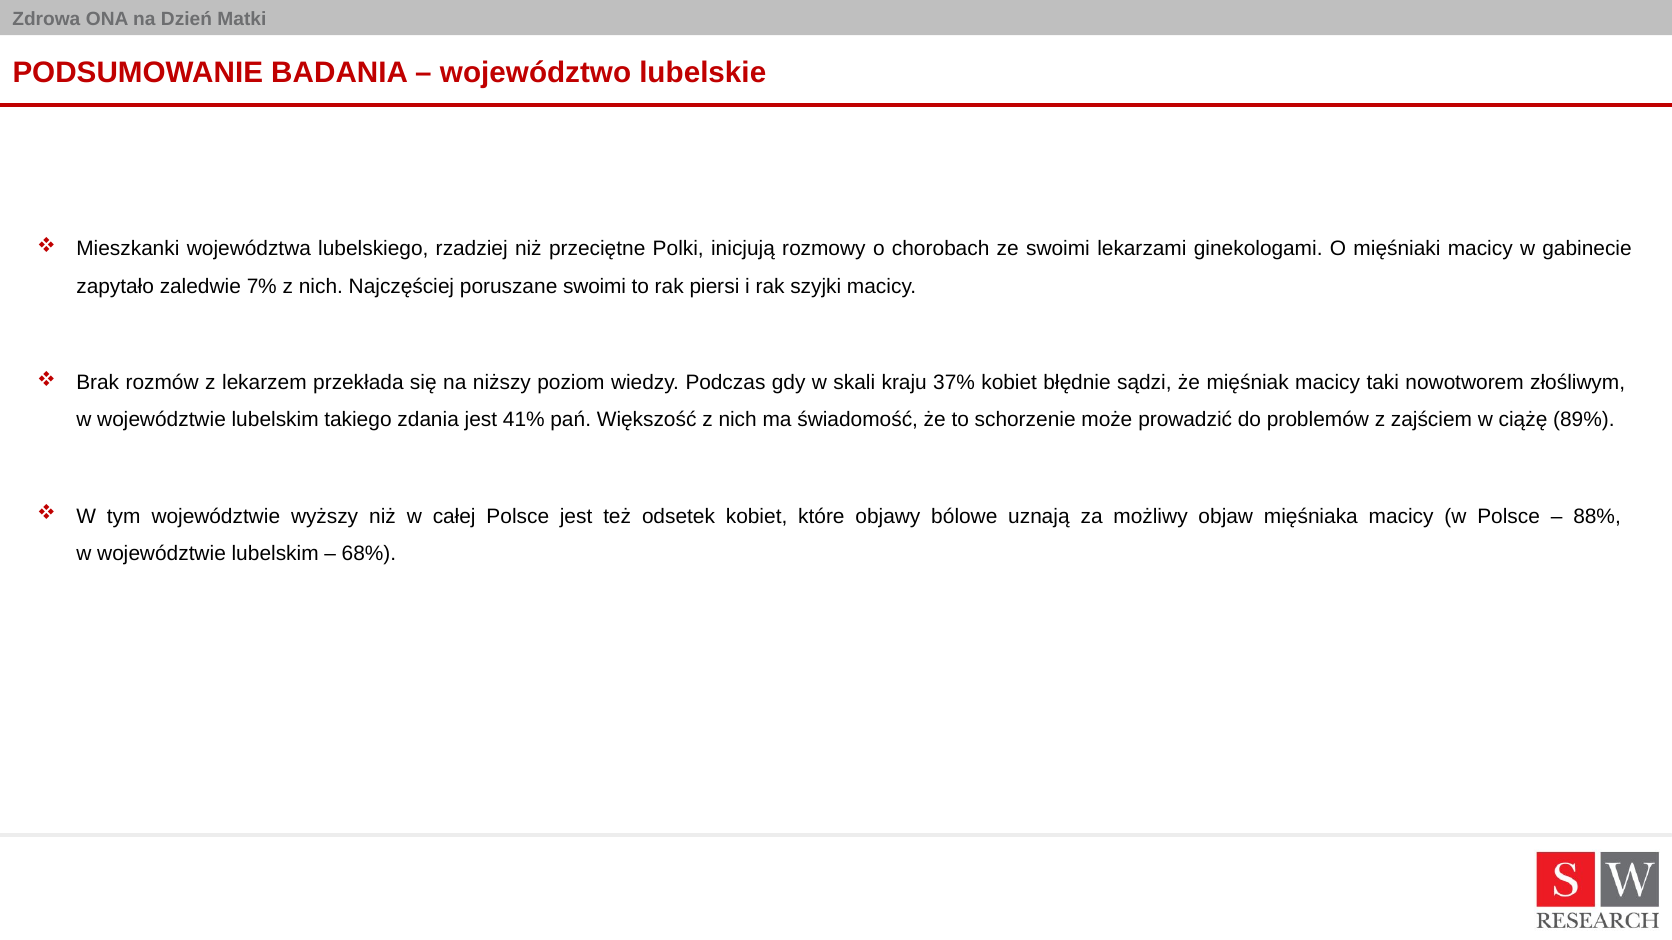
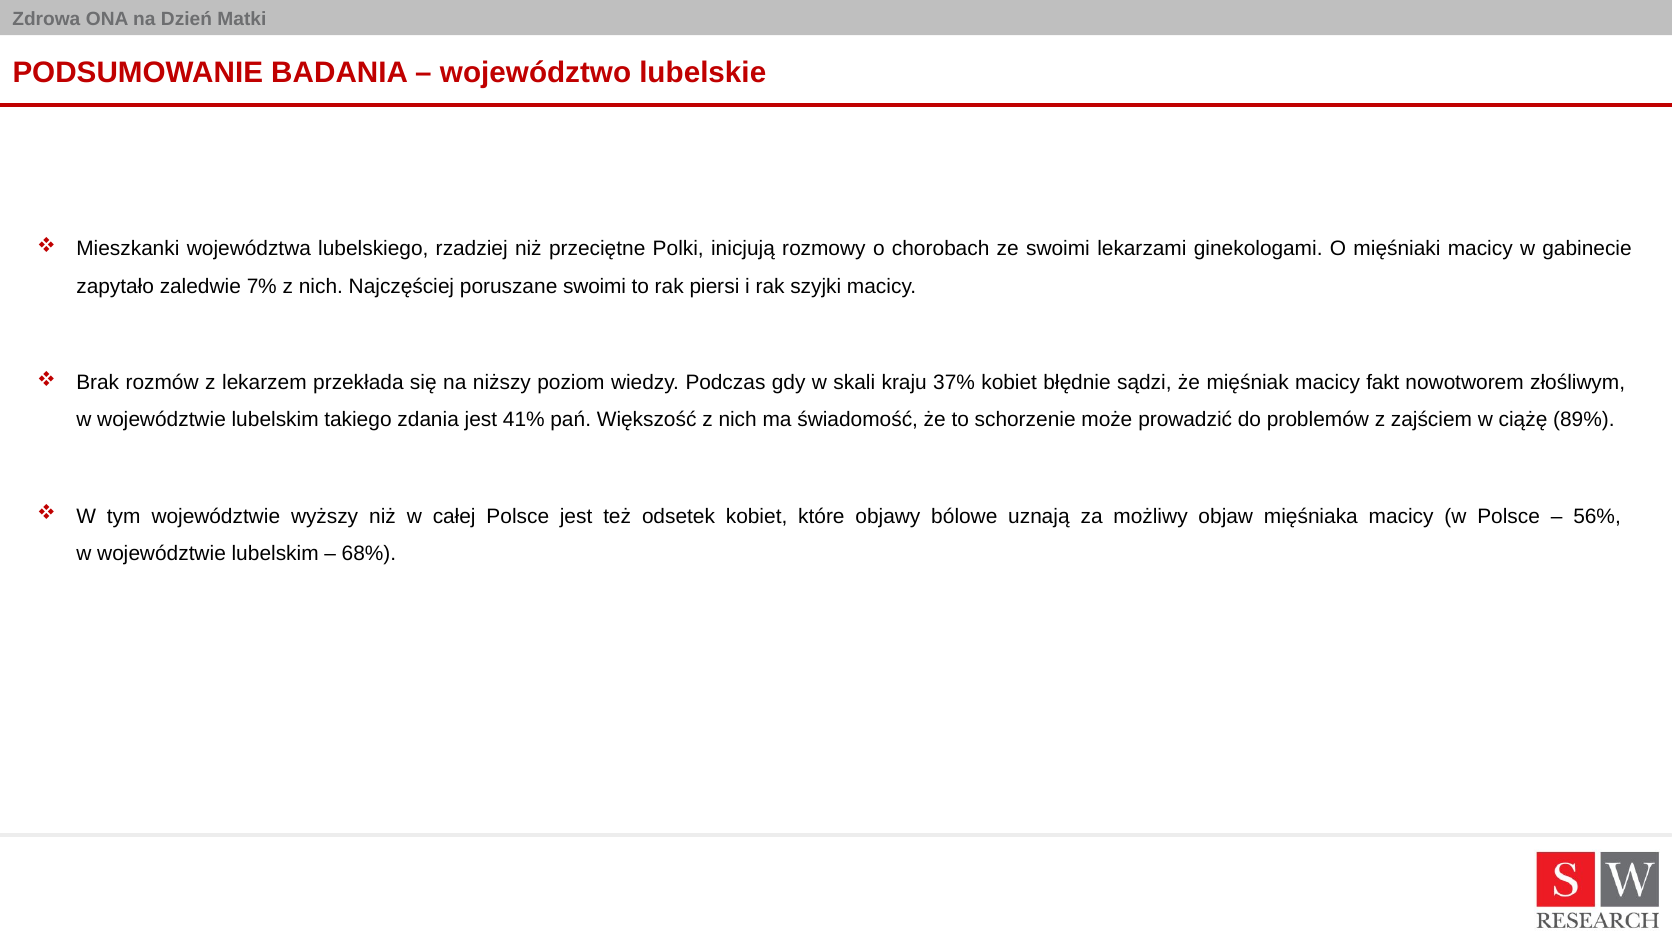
taki: taki -> fakt (1383, 383)
88%: 88% -> 56% (1597, 516)
